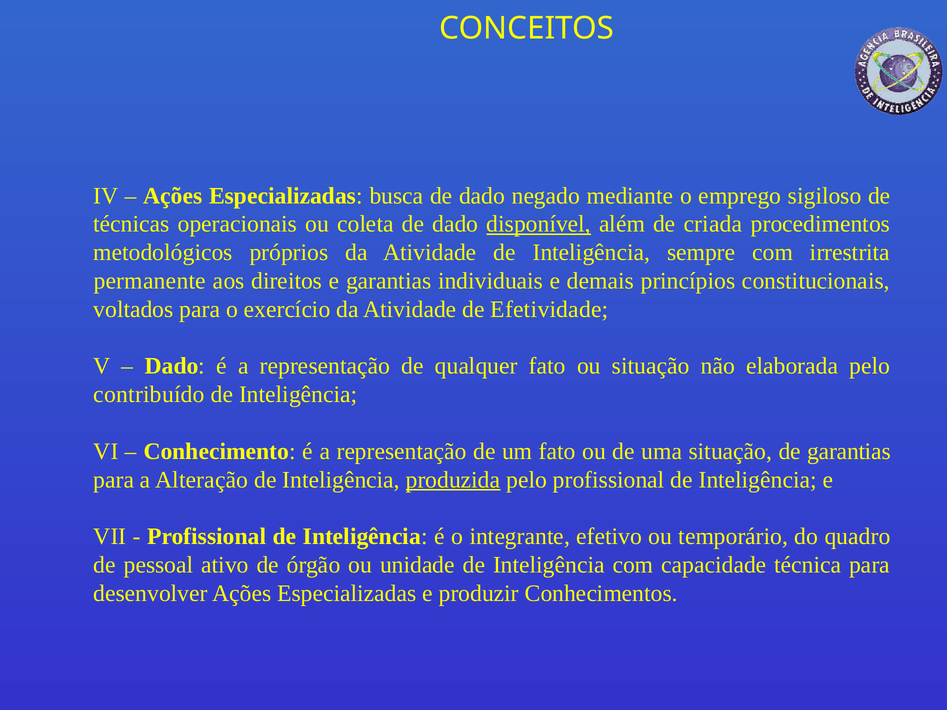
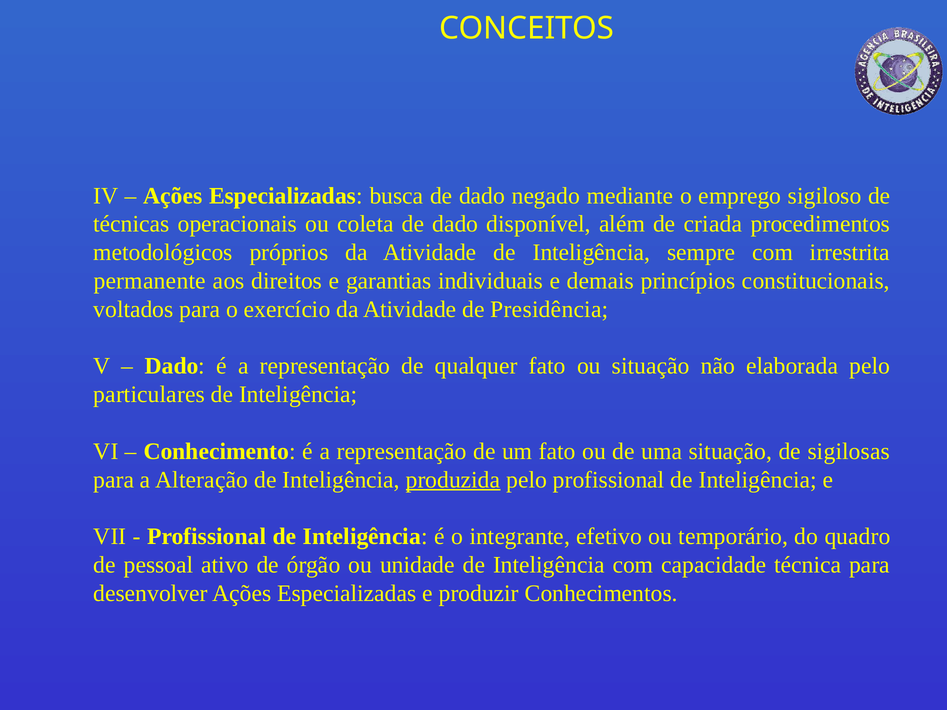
disponível underline: present -> none (539, 224)
Efetividade: Efetividade -> Presidência (549, 309)
contribuído: contribuído -> particulares (149, 395)
de garantias: garantias -> sigilosas (849, 451)
